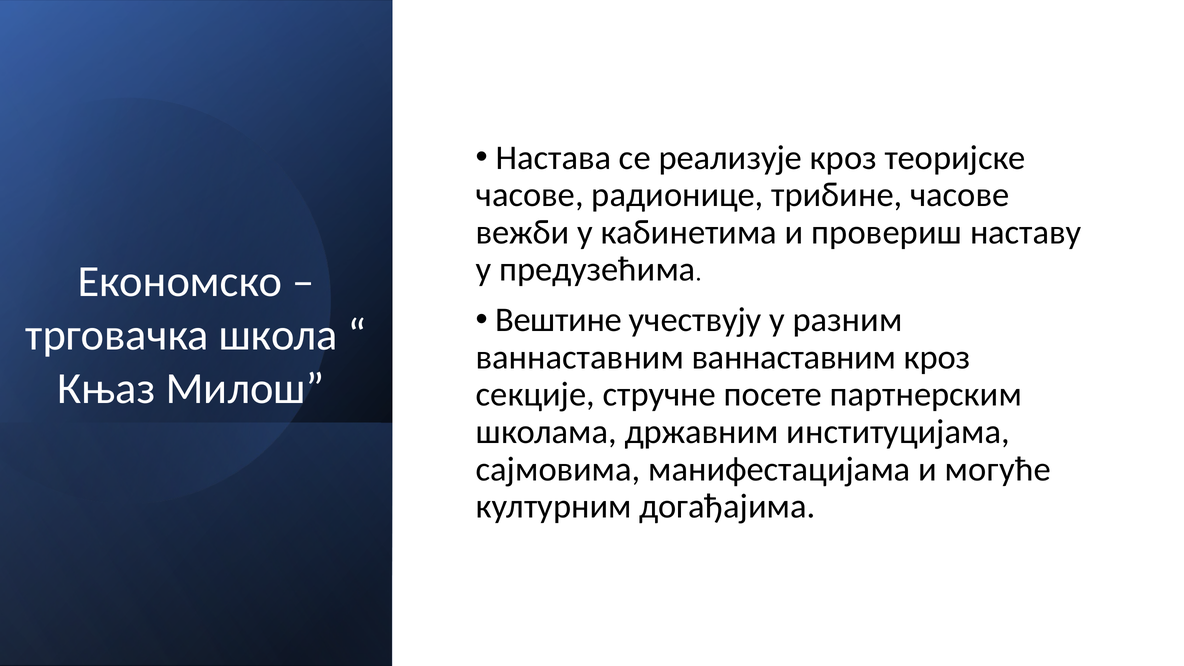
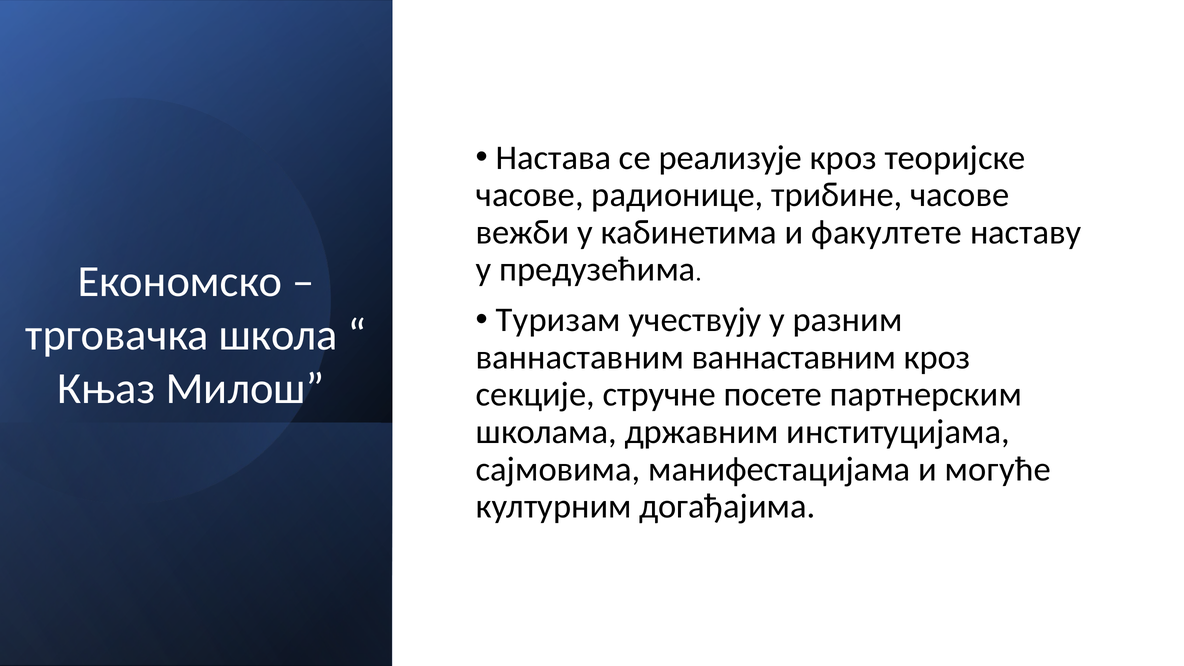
провериш: провериш -> факултете (887, 232)
Вештине: Вештине -> Туризам (558, 320)
